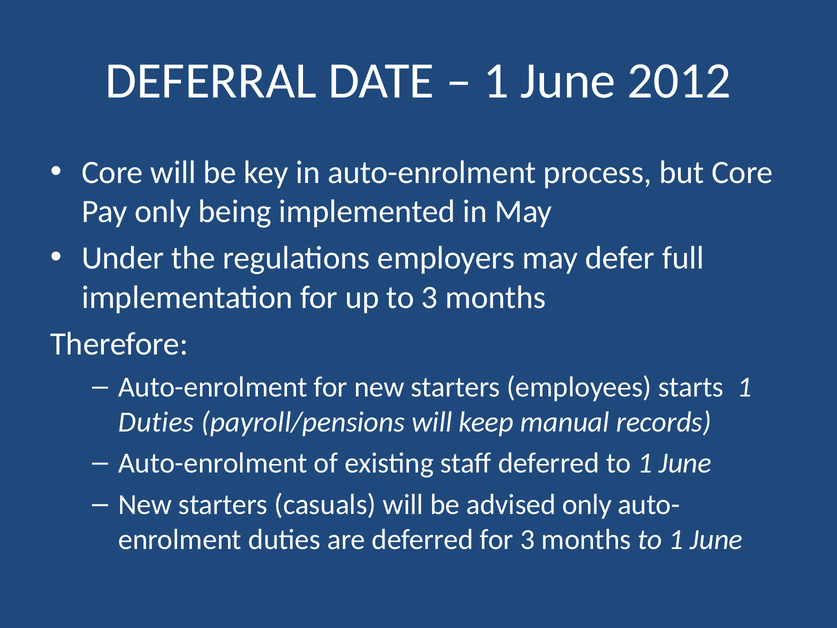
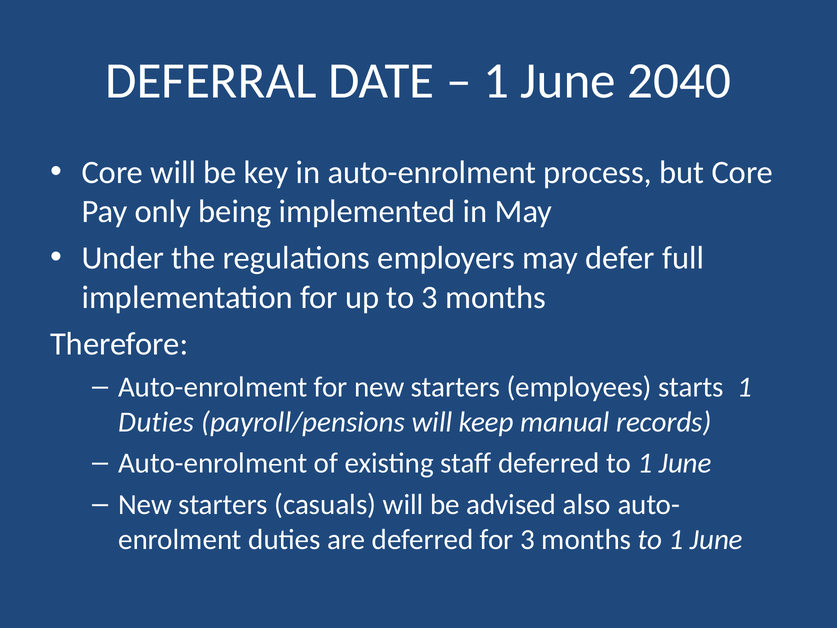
2012: 2012 -> 2040 (679, 81)
advised only: only -> also (587, 505)
